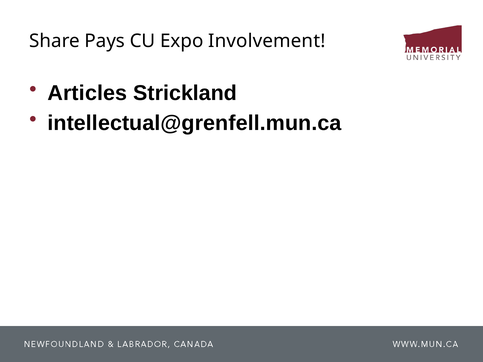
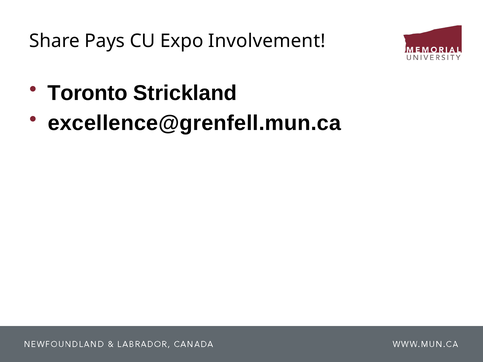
Articles: Articles -> Toronto (87, 93)
intellectual@grenfell.mun.ca: intellectual@grenfell.mun.ca -> excellence@grenfell.mun.ca (194, 123)
